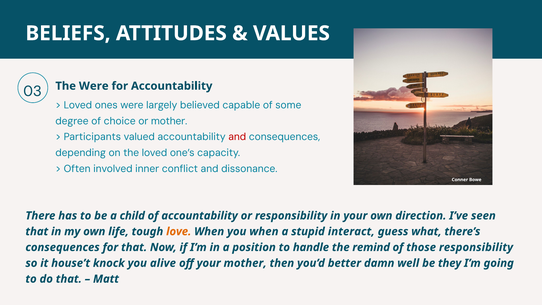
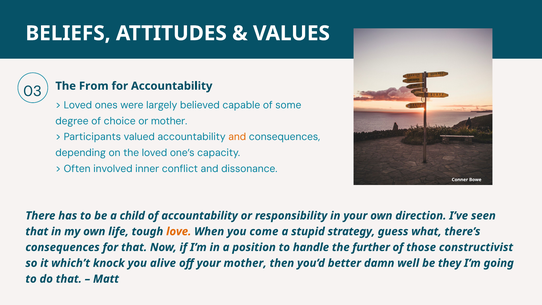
The Were: Were -> From (94, 86)
and colour: red -> orange (237, 137)
you when: when -> come (264, 231)
interact: interact -> strategy (351, 231)
remind: remind -> further (371, 247)
those responsibility: responsibility -> constructivist (476, 247)
house’t: house’t -> which’t (71, 263)
